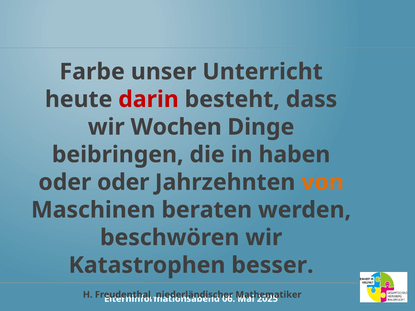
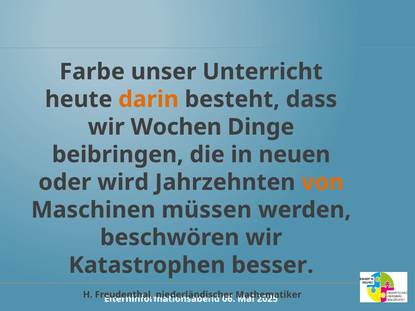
darin colour: red -> orange (148, 99)
haben: haben -> neuen (294, 155)
oder oder: oder -> wird (123, 182)
beraten: beraten -> müssen (207, 210)
